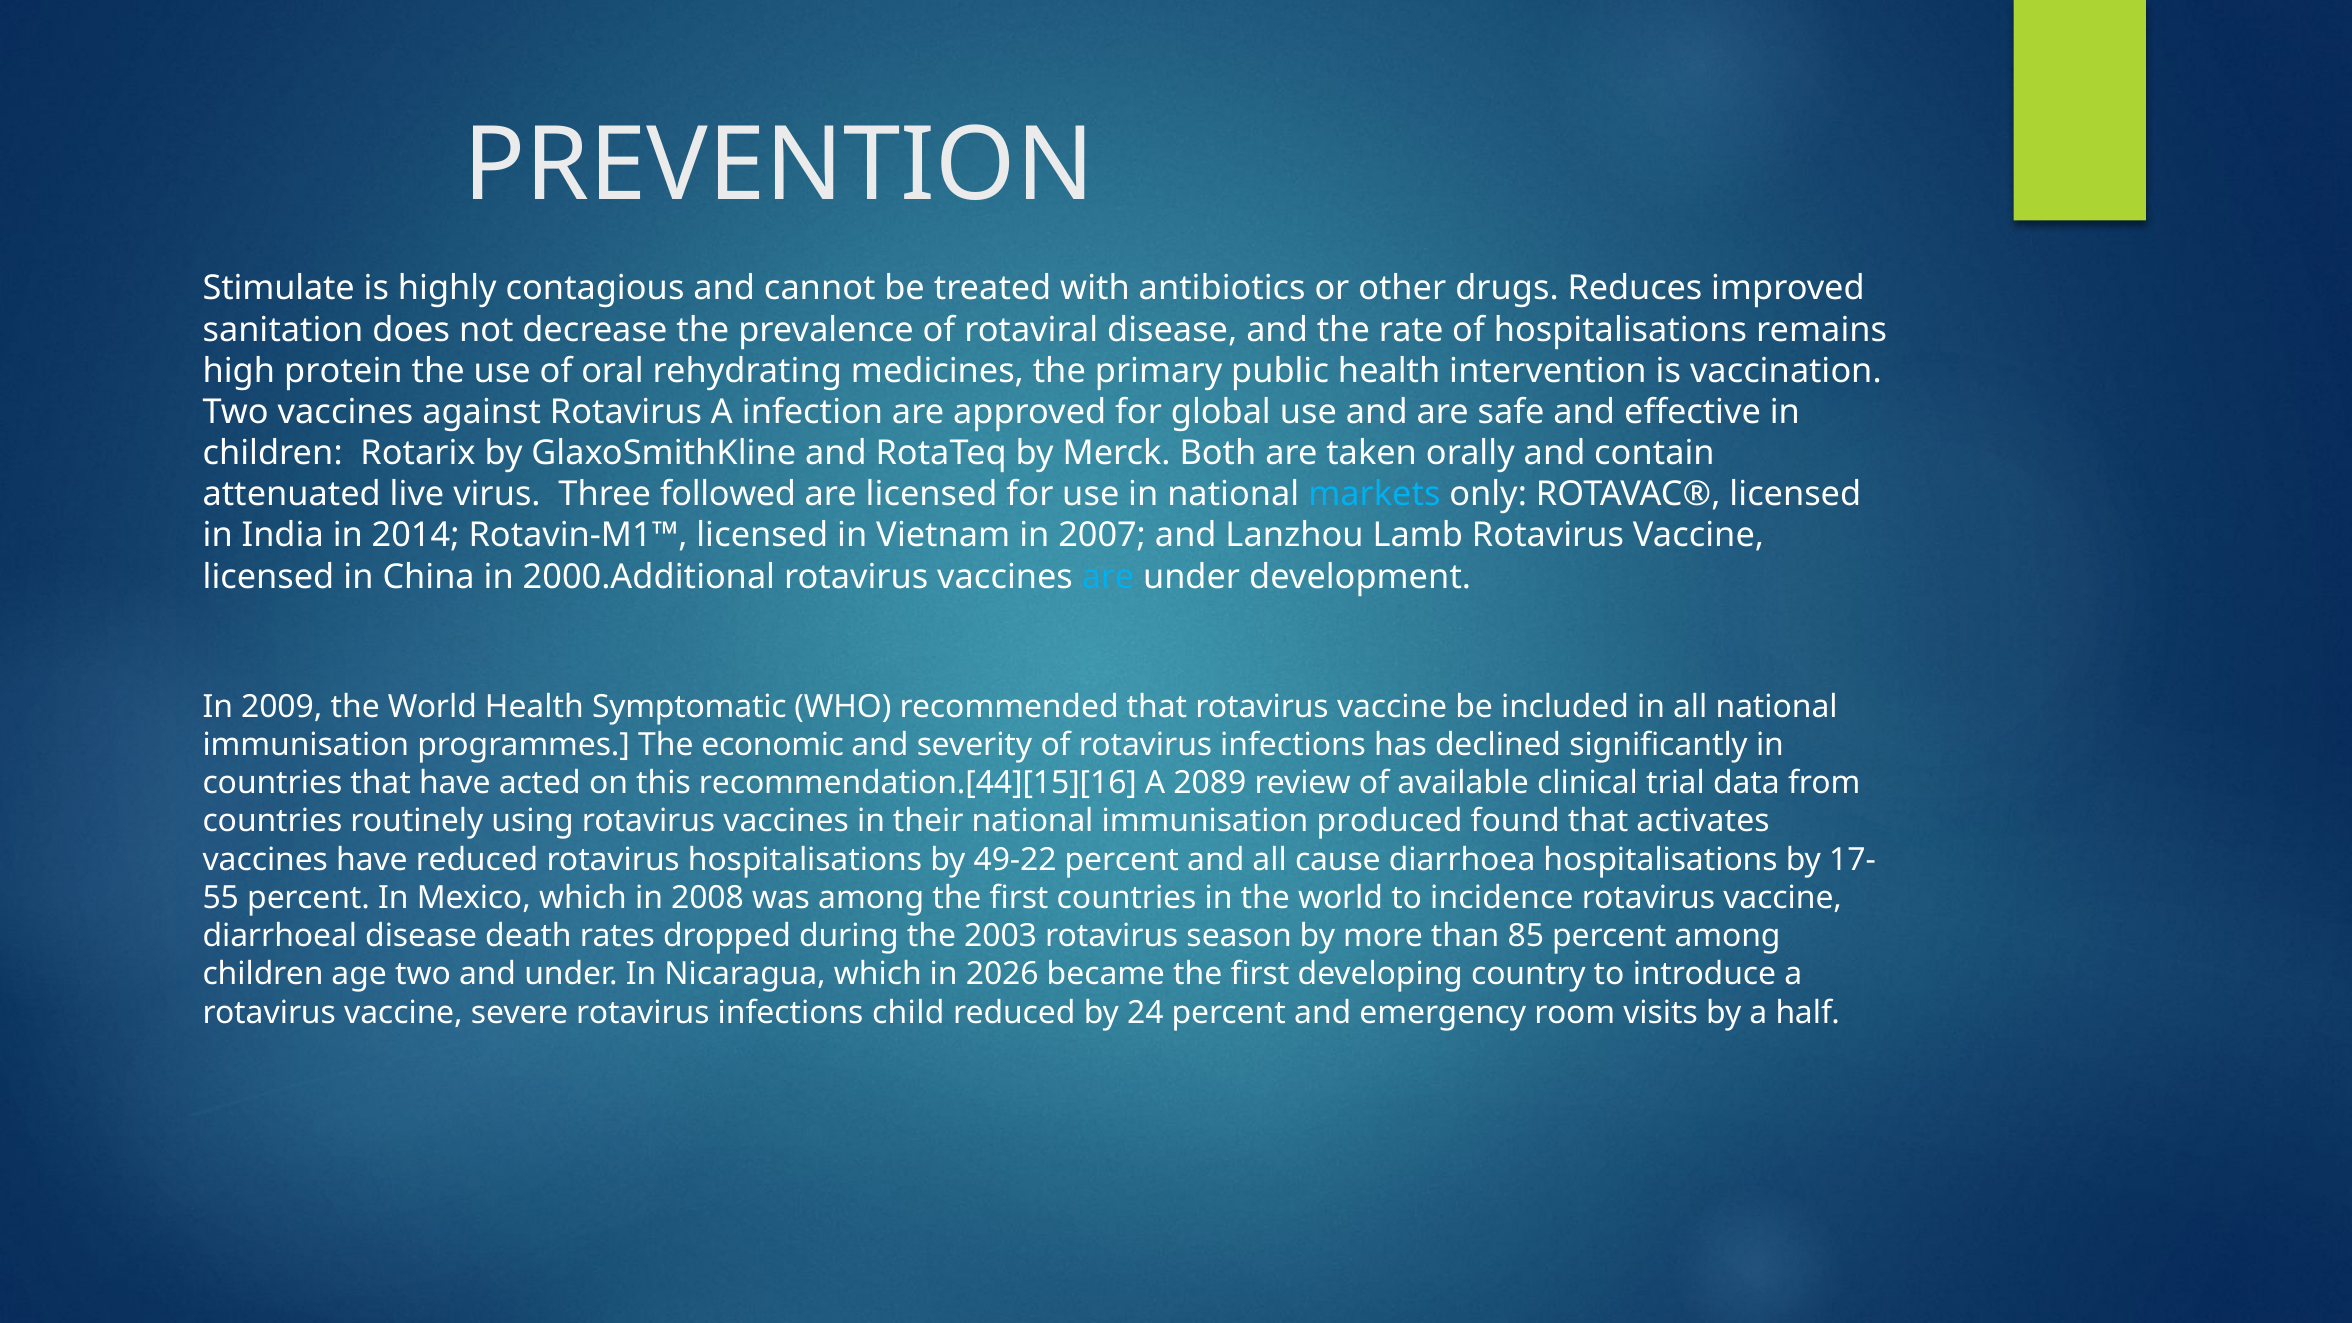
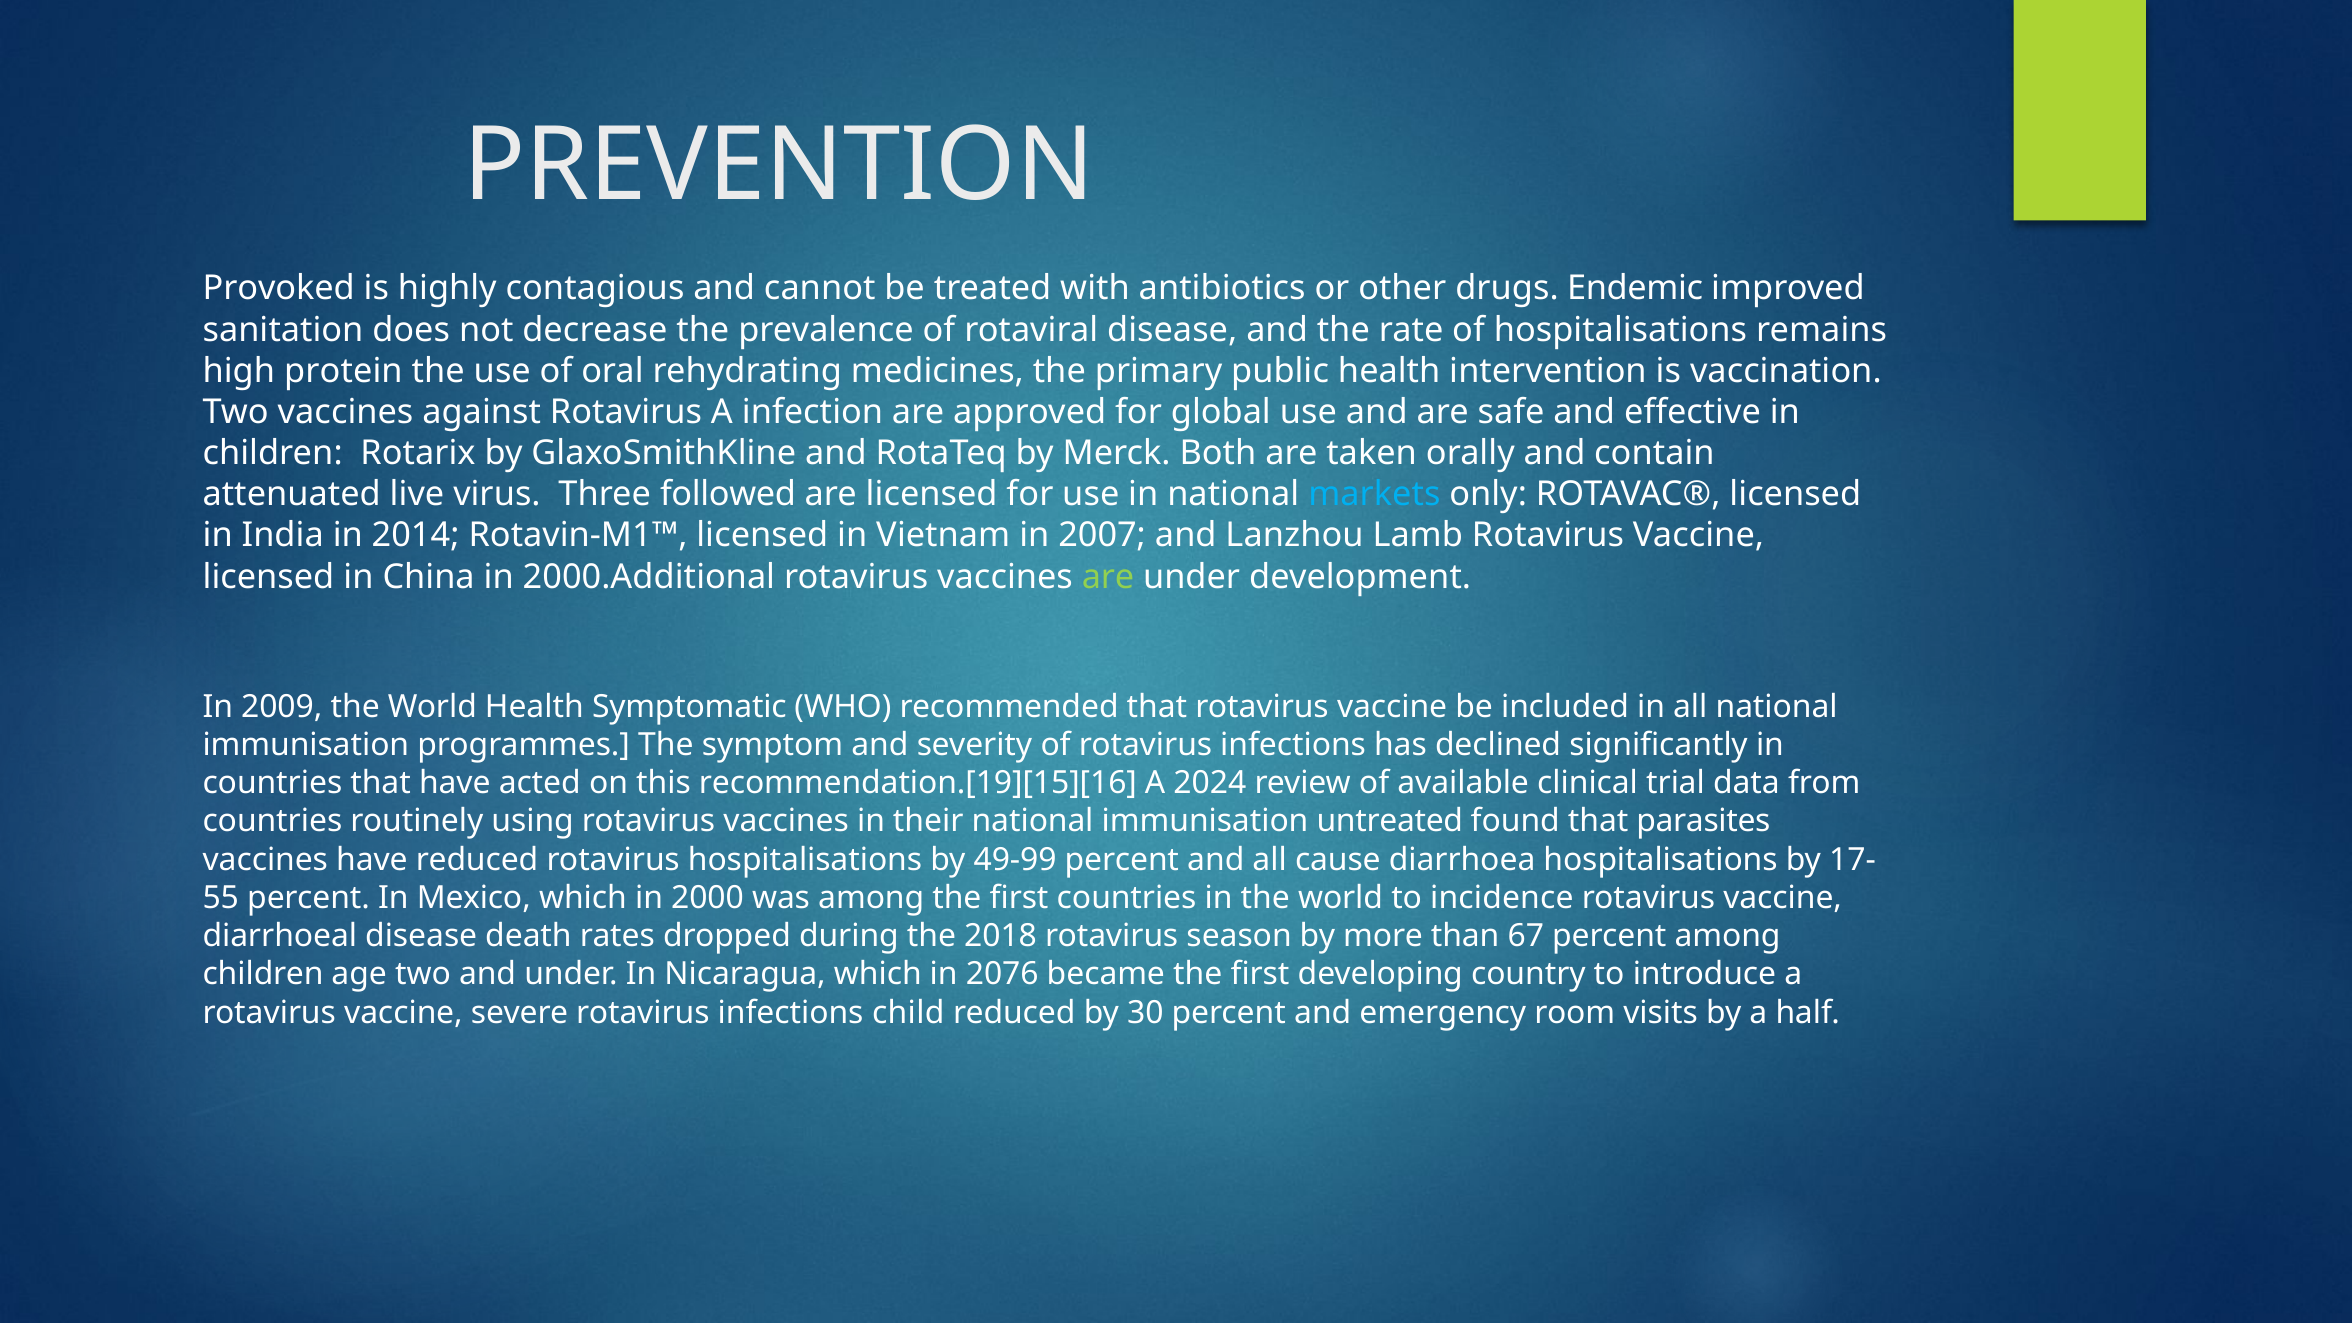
Stimulate: Stimulate -> Provoked (279, 289)
Reduces: Reduces -> Endemic (1635, 289)
are colour: light blue -> light green (1108, 577)
economic: economic -> symptom (773, 745)
recommendation.[44][15][16: recommendation.[44][15][16 -> recommendation.[19][15][16 (918, 783)
2089: 2089 -> 2024 (1210, 783)
produced: produced -> untreated (1390, 821)
activates: activates -> parasites (1703, 821)
49-22: 49-22 -> 49-99 (1015, 860)
2008: 2008 -> 2000 (708, 898)
2003: 2003 -> 2018 (1001, 936)
85: 85 -> 67 (1526, 936)
2026: 2026 -> 2076 (1002, 974)
24: 24 -> 30 (1145, 1013)
